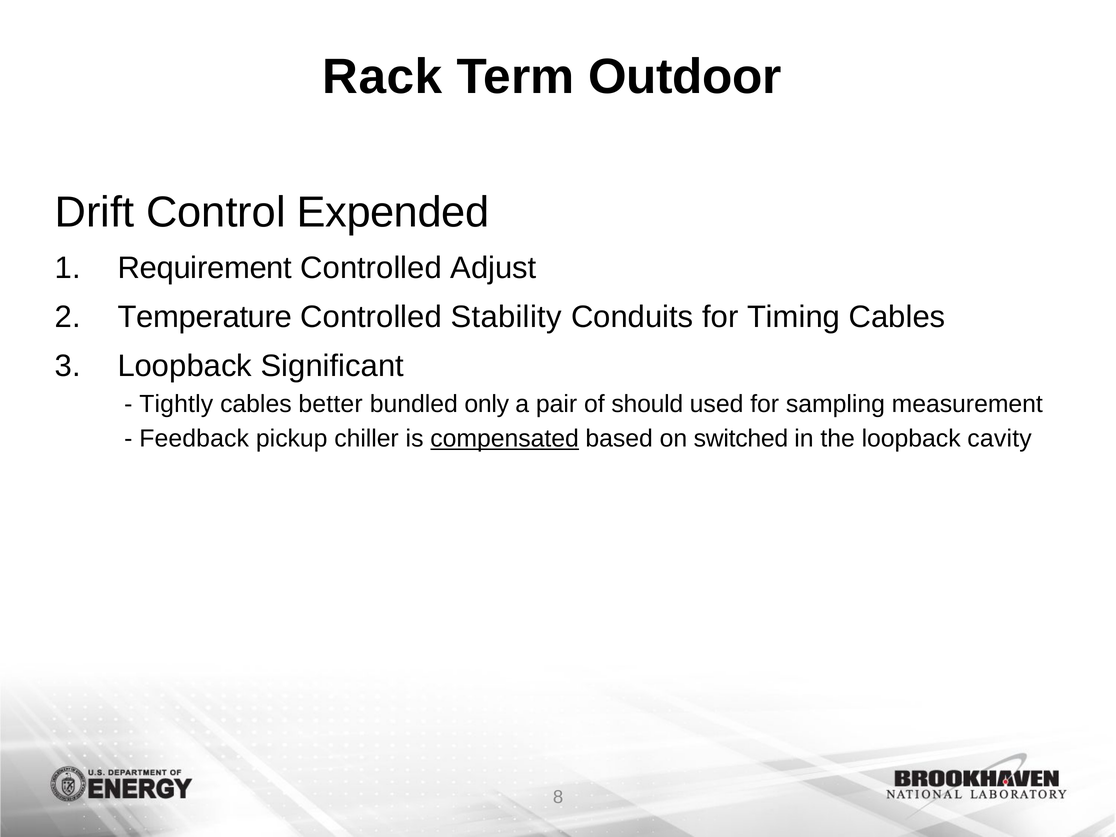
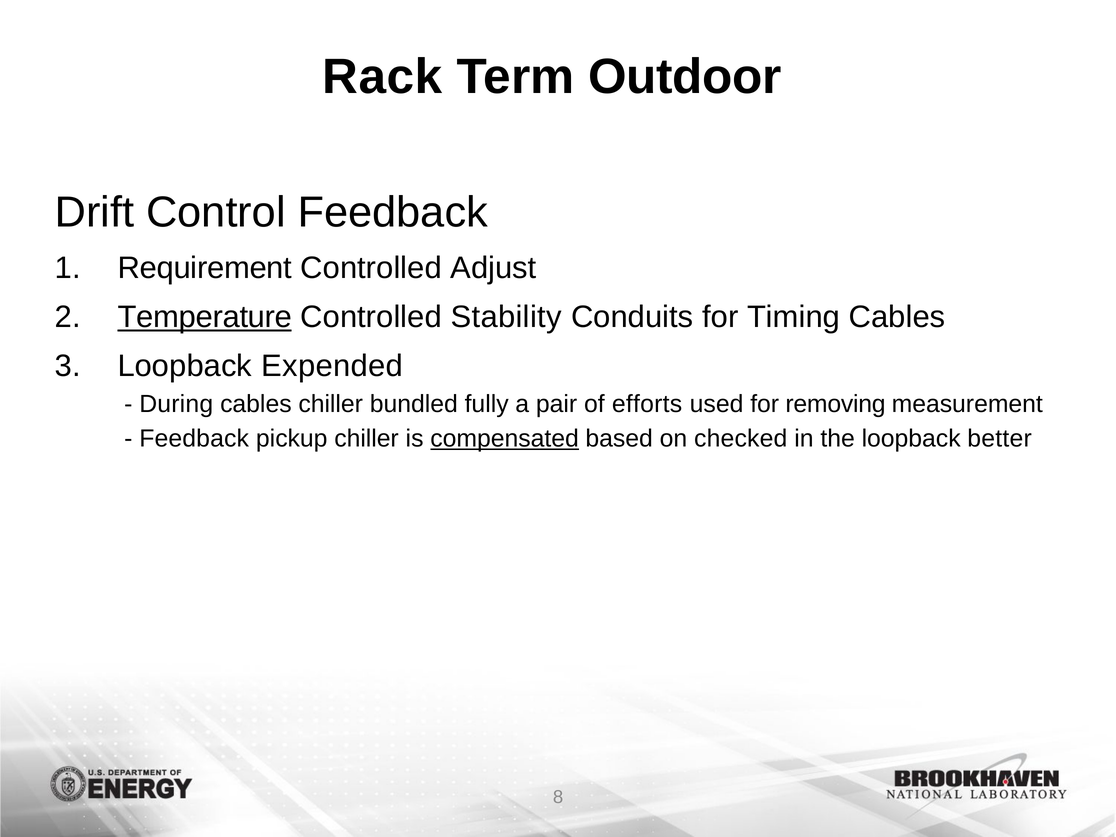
Control Expended: Expended -> Feedback (393, 212)
Temperature underline: none -> present (205, 317)
Significant: Significant -> Expended (332, 366)
Tightly: Tightly -> During (176, 404)
cables better: better -> chiller (331, 404)
only: only -> fully (487, 404)
should: should -> efforts (647, 404)
sampling: sampling -> removing (836, 404)
switched: switched -> checked (741, 438)
cavity: cavity -> better (1000, 438)
